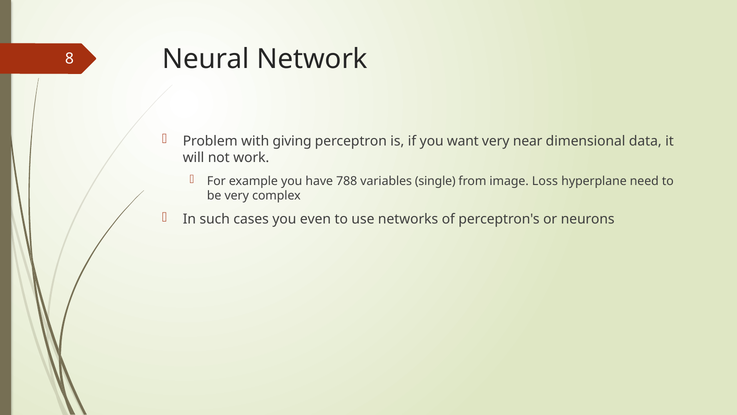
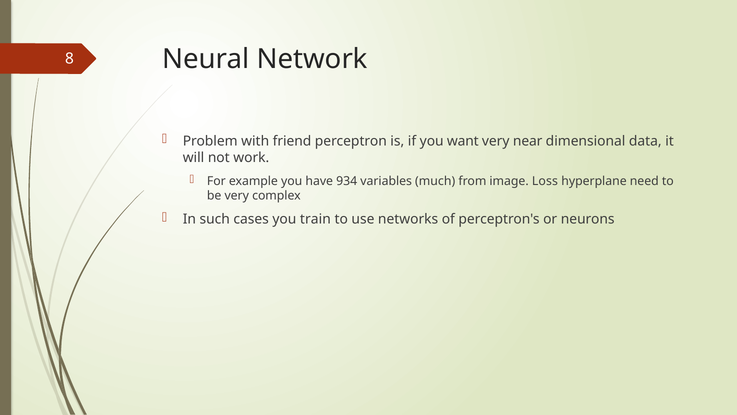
giving: giving -> friend (292, 141)
788: 788 -> 934 (347, 181)
single: single -> much (435, 181)
even: even -> train (315, 219)
